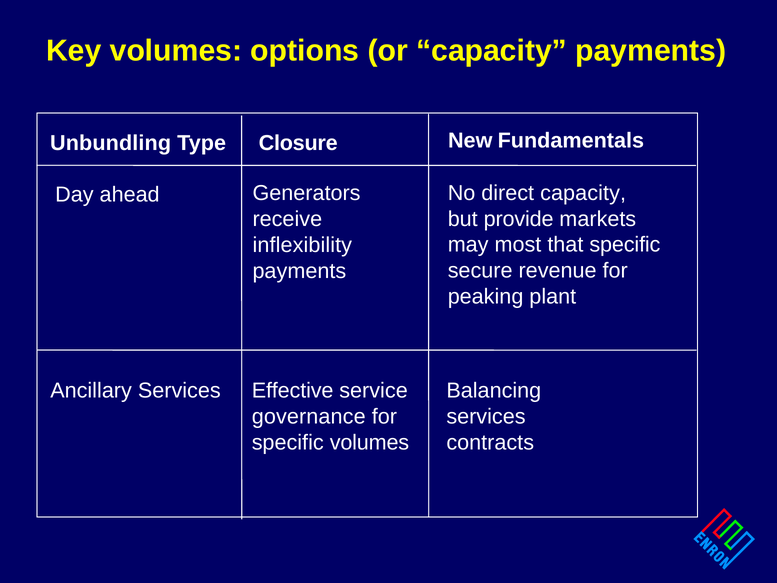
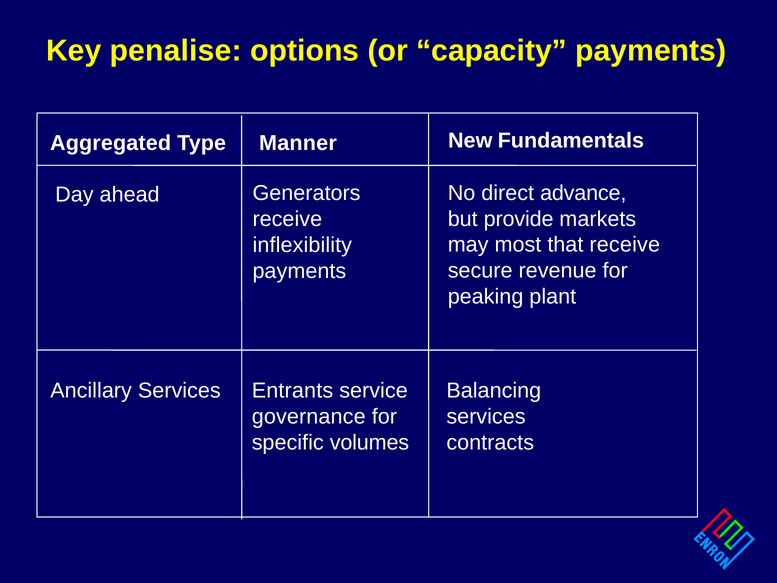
Key volumes: volumes -> penalise (176, 51)
Unbundling: Unbundling -> Aggregated (111, 143)
Closure: Closure -> Manner (298, 143)
direct capacity: capacity -> advance (583, 193)
that specific: specific -> receive (625, 245)
Effective: Effective -> Entrants (292, 390)
